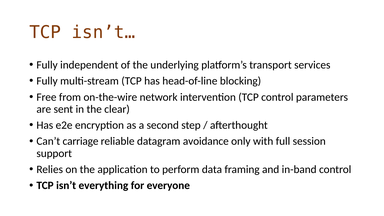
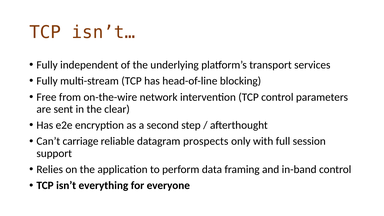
avoidance: avoidance -> prospects (206, 141)
